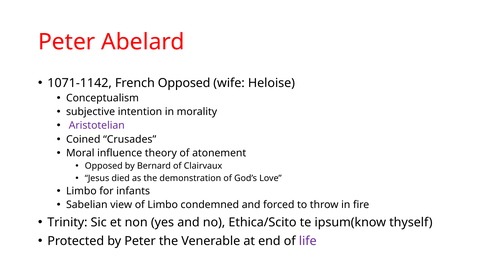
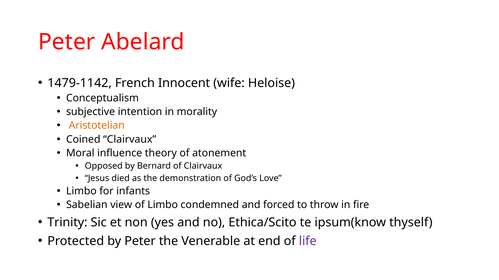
1071-1142: 1071-1142 -> 1479-1142 (80, 83)
French Opposed: Opposed -> Innocent (184, 83)
Aristotelian colour: purple -> orange (97, 126)
Coined Crusades: Crusades -> Clairvaux (130, 140)
